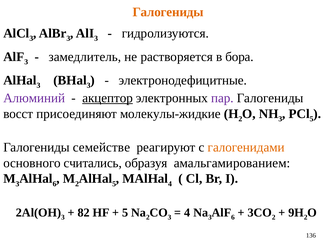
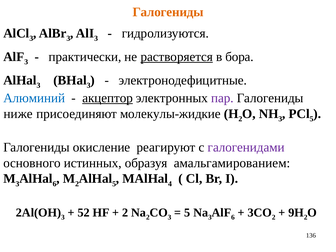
замедлитель: замедлитель -> практически (85, 57)
растворяется underline: none -> present (177, 57)
Алюминий colour: purple -> blue (34, 98)
восст: восст -> ниже (18, 114)
семействе: семействе -> окисление (102, 147)
галогенидами colour: orange -> purple (246, 147)
считались: считались -> истинных (93, 163)
82: 82 -> 52 (84, 213)
5: 5 -> 2 (125, 213)
4: 4 -> 5 (187, 213)
